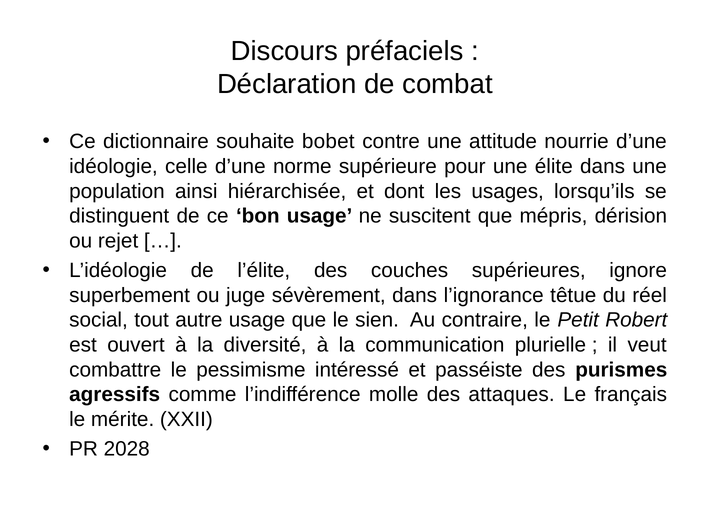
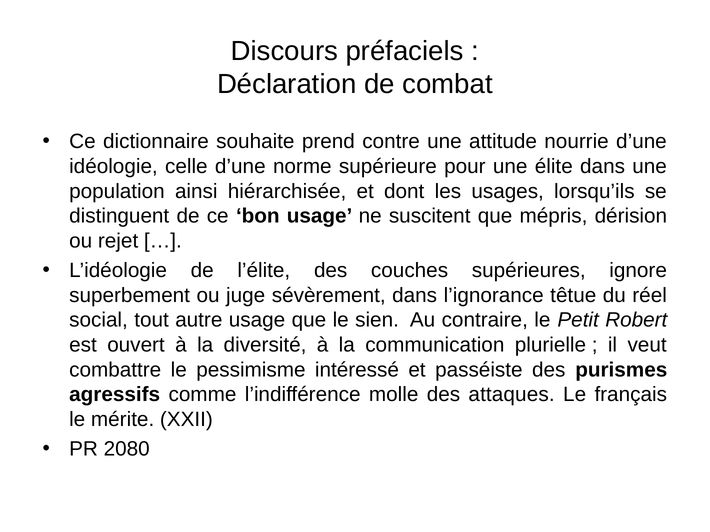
bobet: bobet -> prend (328, 142)
2028: 2028 -> 2080 (127, 449)
